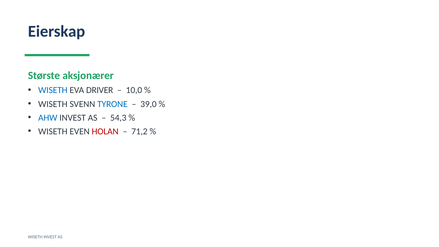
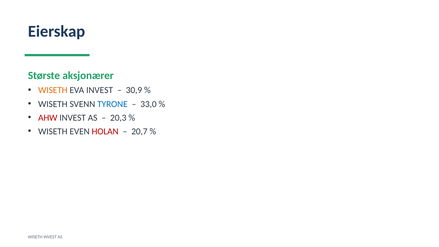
WISETH colour: blue -> orange (53, 90)
EVA DRIVER: DRIVER -> INVEST (100, 90)
10,0: 10,0 -> 30,9 (134, 90)
39,0: 39,0 -> 33,0 (148, 104)
AHW colour: blue -> red (48, 118)
54,3: 54,3 -> 20,3 (118, 118)
71,2: 71,2 -> 20,7 (139, 131)
